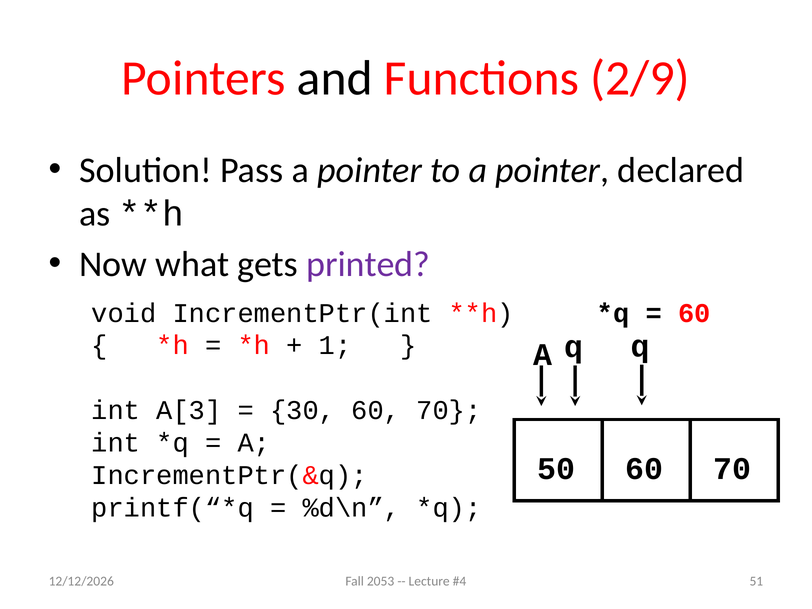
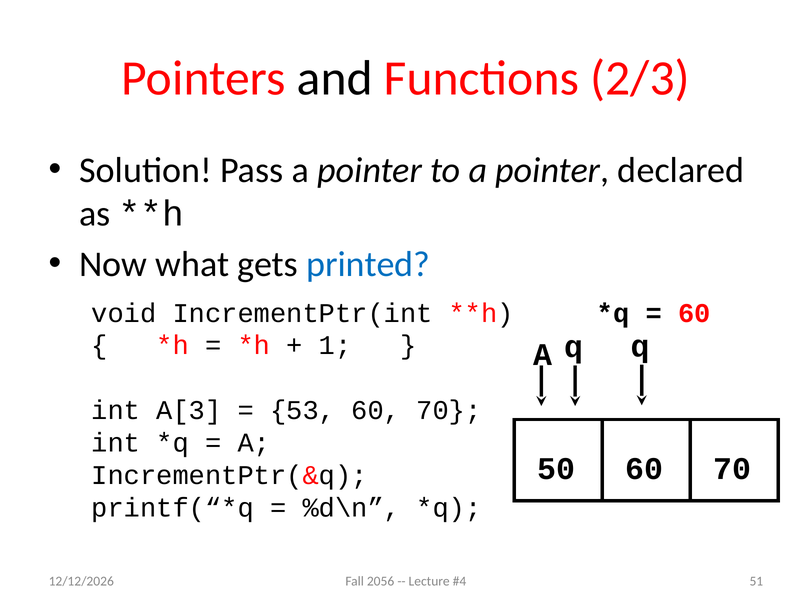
2/9: 2/9 -> 2/3 (640, 79)
printed colour: purple -> blue (368, 264)
30: 30 -> 53 (303, 411)
2053: 2053 -> 2056 (381, 581)
